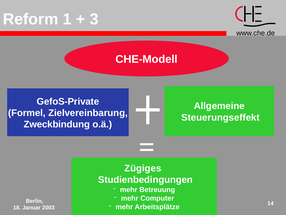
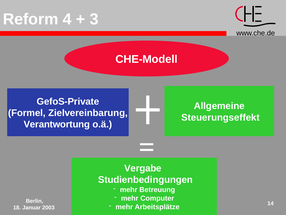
1: 1 -> 4 (67, 19)
Zweckbindung: Zweckbindung -> Verantwortung (57, 124)
Zügiges: Zügiges -> Vergabe (143, 168)
